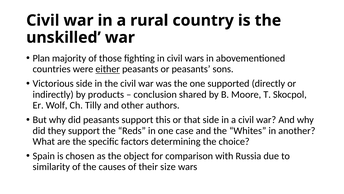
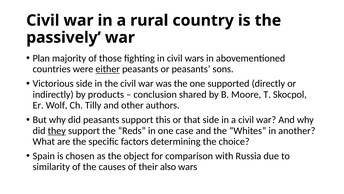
unskilled: unskilled -> passively (64, 37)
they underline: none -> present (57, 130)
size: size -> also (168, 166)
